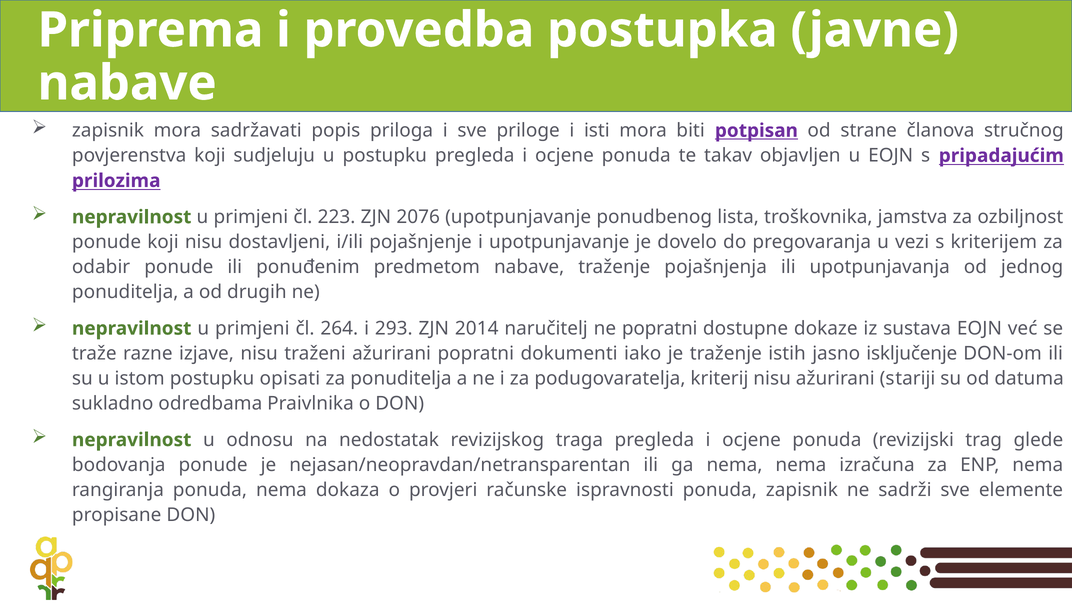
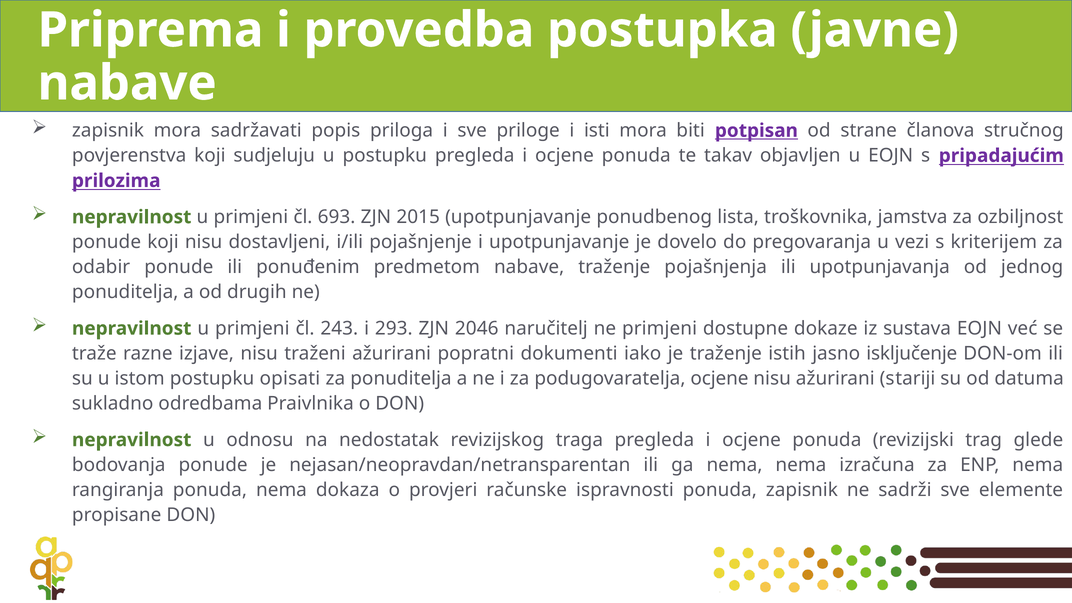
223: 223 -> 693 (337, 217)
2076: 2076 -> 2015 (418, 217)
264: 264 -> 243 (339, 328)
2014: 2014 -> 2046 (477, 328)
ne popratni: popratni -> primjeni (660, 328)
podugovaratelja kriterij: kriterij -> ocjene (720, 379)
